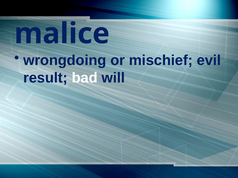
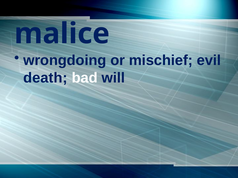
result: result -> death (45, 78)
